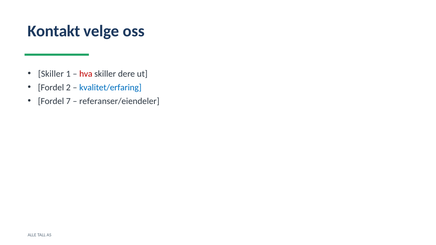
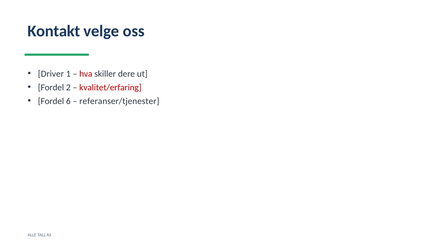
Skiller: Skiller -> Driver (51, 74)
kvalitet/erfaring colour: blue -> red (110, 87)
7: 7 -> 6 (68, 101)
referanser/eiendeler: referanser/eiendeler -> referanser/tjenester (119, 101)
